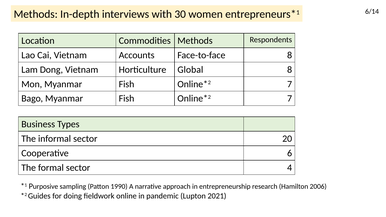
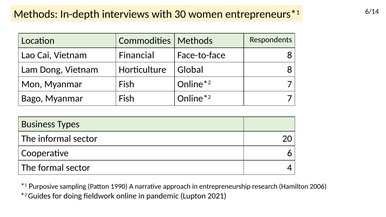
Accounts: Accounts -> Financial (137, 55)
